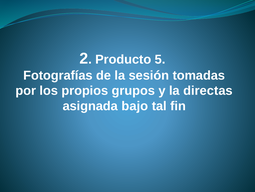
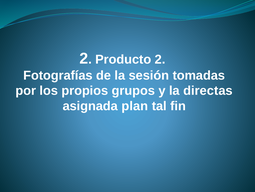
Producto 5: 5 -> 2 (160, 59)
bajo: bajo -> plan (135, 106)
